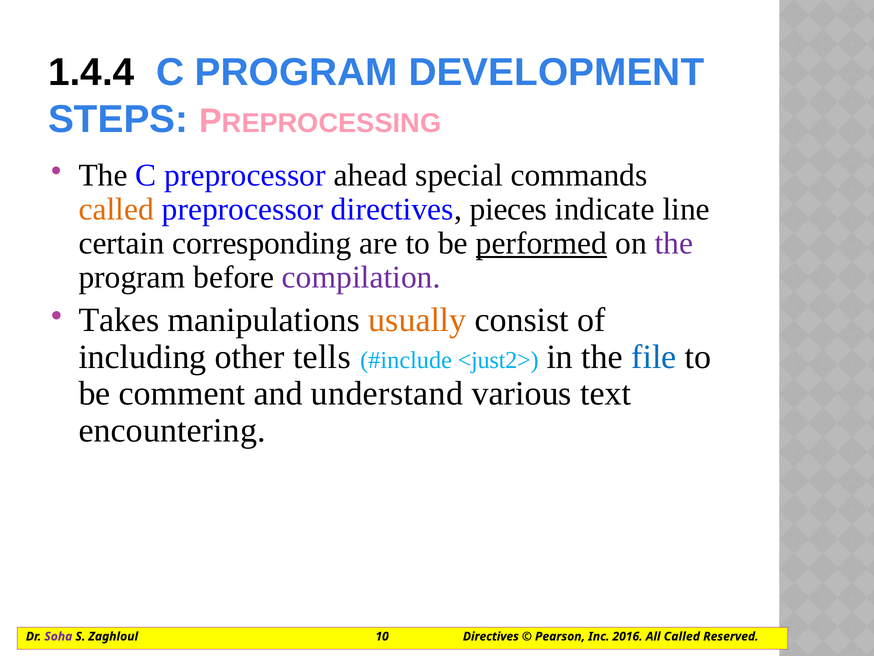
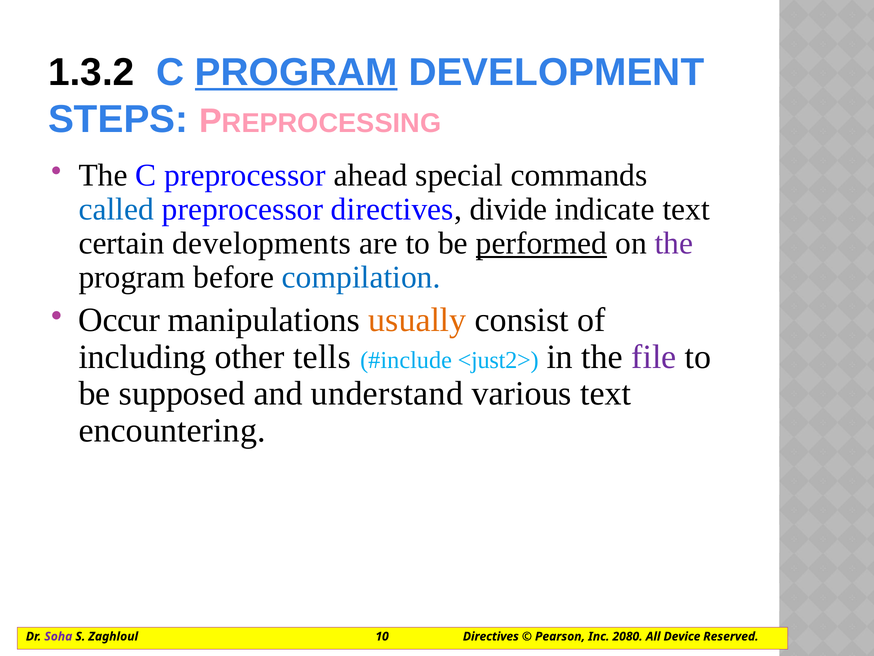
1.4.4: 1.4.4 -> 1.3.2 (91, 73)
PROGRAM underline: none -> present (296, 73)
called colour: orange -> blue (116, 209)
pieces: pieces -> divide (508, 209)
indicate line: line -> text (686, 209)
corresponding: corresponding -> developments (262, 243)
compilation colour: purple -> blue (361, 277)
Takes: Takes -> Occur (119, 320)
file colour: blue -> purple (654, 357)
comment: comment -> supposed (182, 393)
2016: 2016 -> 2080 (628, 636)
All Called: Called -> Device (682, 636)
